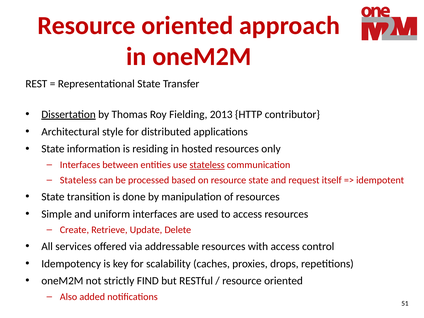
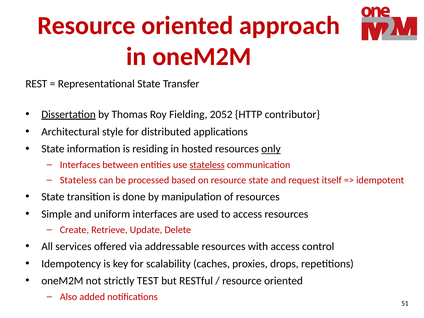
2013: 2013 -> 2052 (221, 114)
only underline: none -> present (271, 149)
FIND: FIND -> TEST (148, 281)
